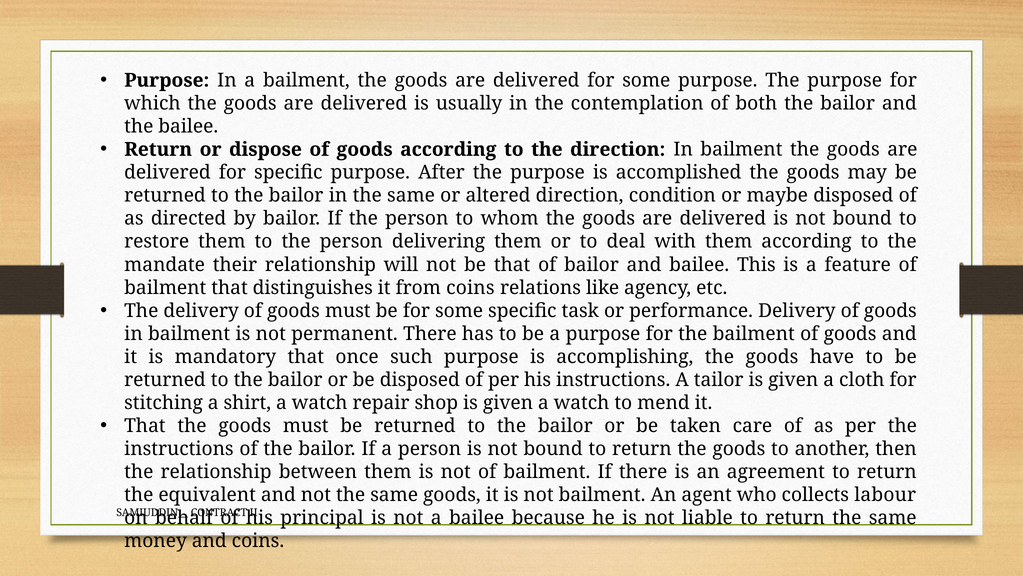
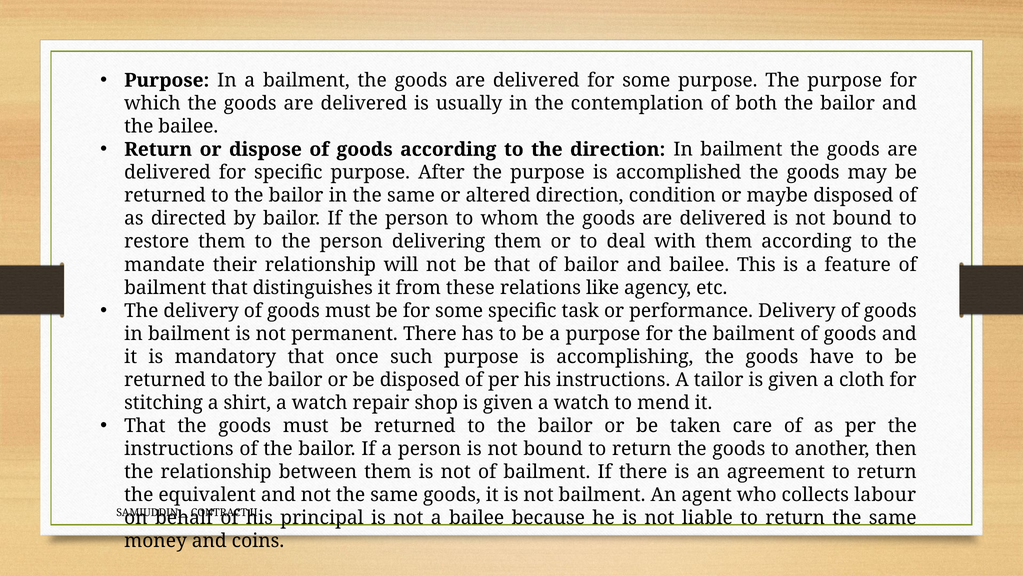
from coins: coins -> these (470, 287)
